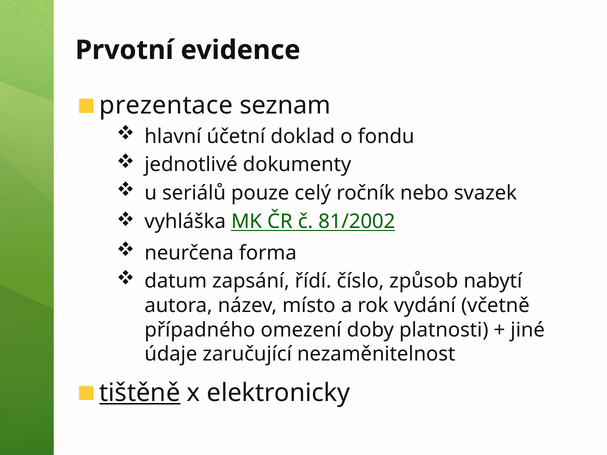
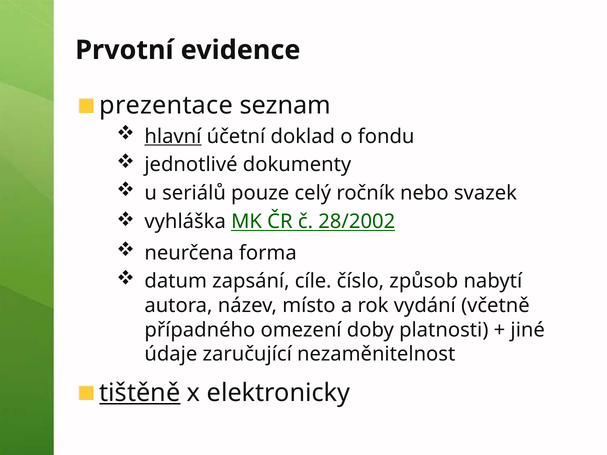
hlavní underline: none -> present (173, 137)
81/2002: 81/2002 -> 28/2002 (357, 221)
řídí: řídí -> cíle (313, 281)
